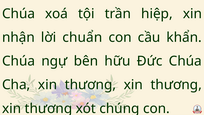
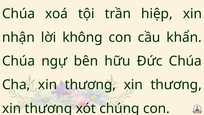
chuẩn: chuẩn -> không (82, 37)
